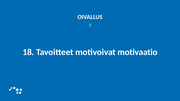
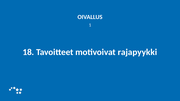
motivaatio: motivaatio -> rajapyykki (137, 52)
